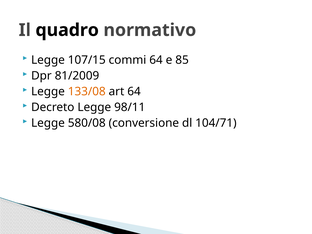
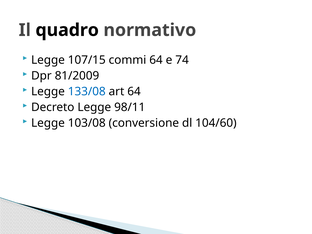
85: 85 -> 74 (182, 60)
133/08 colour: orange -> blue (87, 91)
580/08: 580/08 -> 103/08 (87, 123)
104/71: 104/71 -> 104/60 (216, 123)
